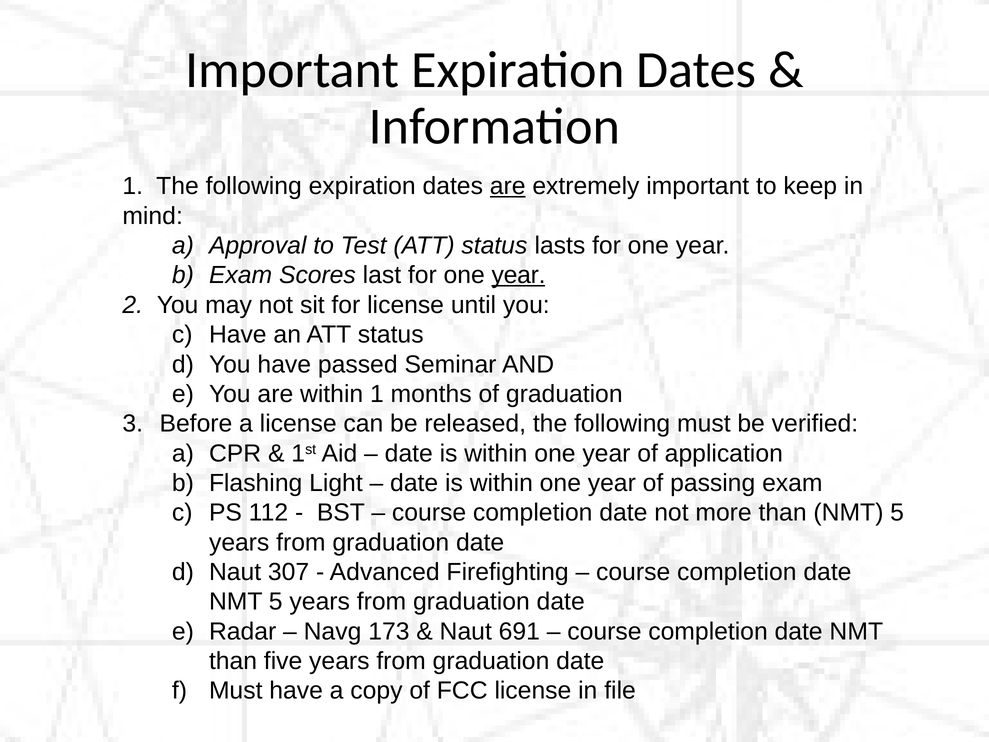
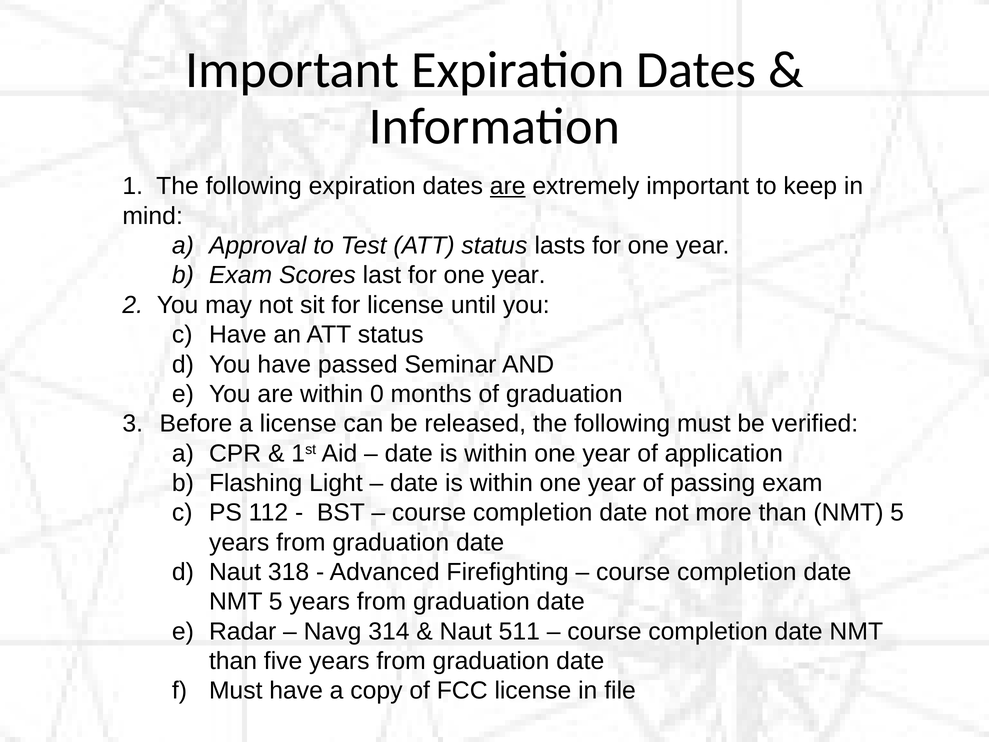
year underline: present -> none (519, 275)
within 1: 1 -> 0 (377, 394)
307: 307 -> 318 (289, 572)
173: 173 -> 314 (389, 631)
691: 691 -> 511 (519, 631)
